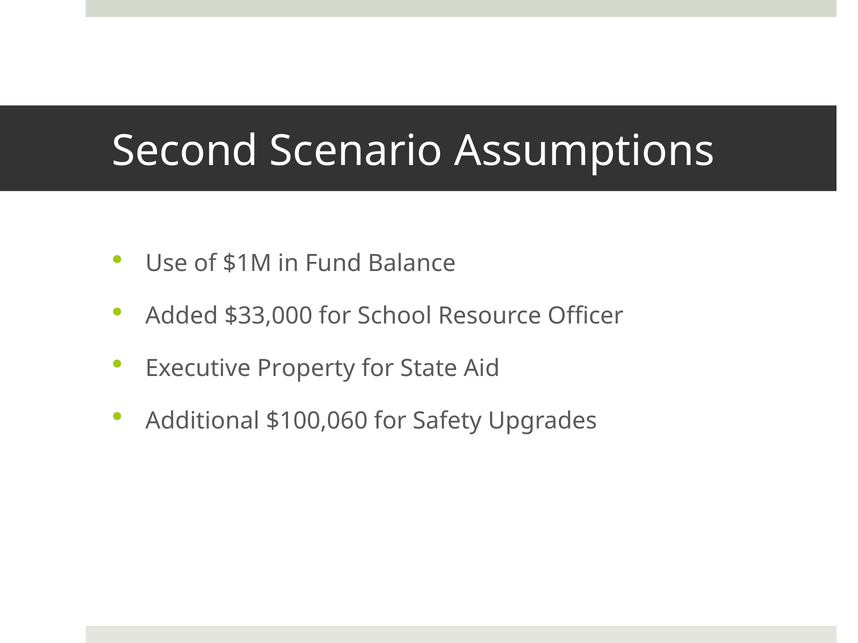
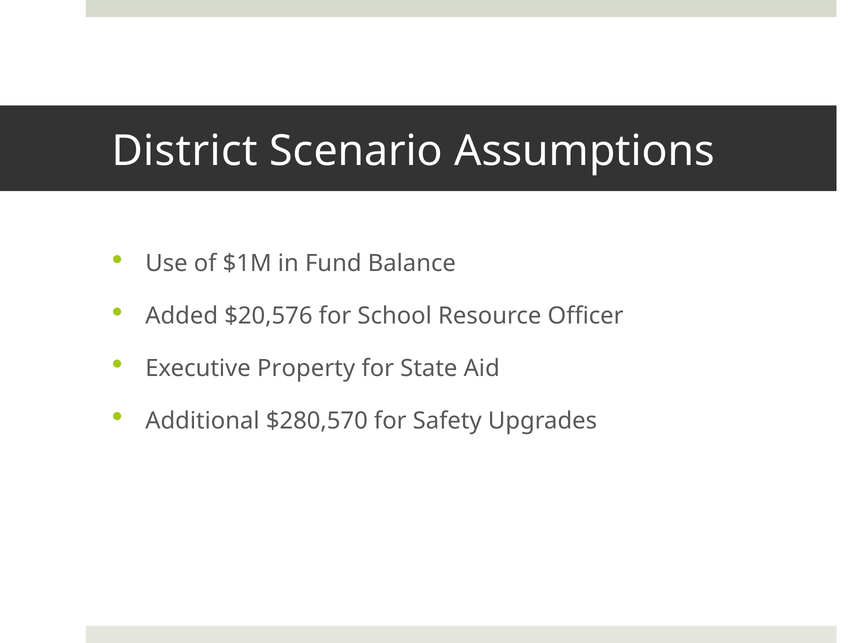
Second: Second -> District (185, 151)
$33,000: $33,000 -> $20,576 (268, 316)
$100,060: $100,060 -> $280,570 (317, 421)
